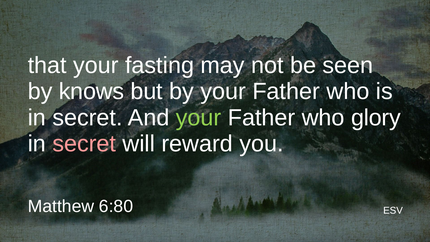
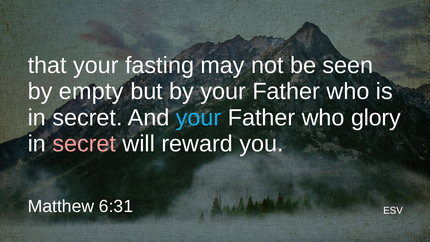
knows: knows -> empty (91, 91)
your colour: light green -> light blue (199, 118)
6:80: 6:80 -> 6:31 (116, 206)
